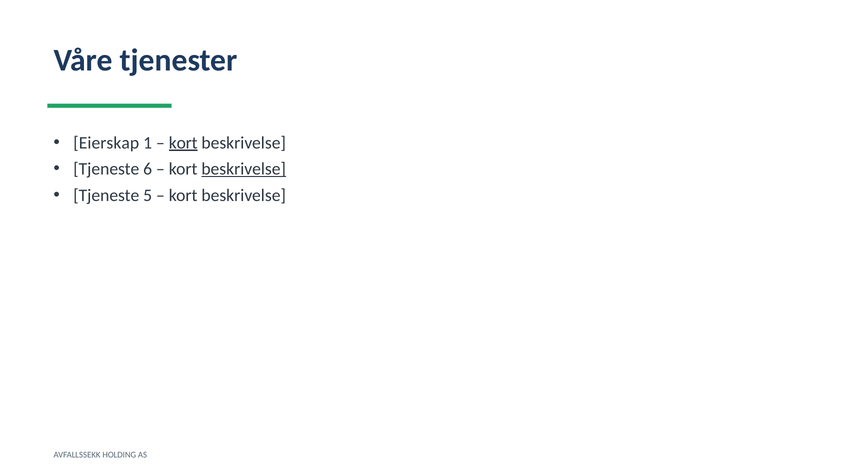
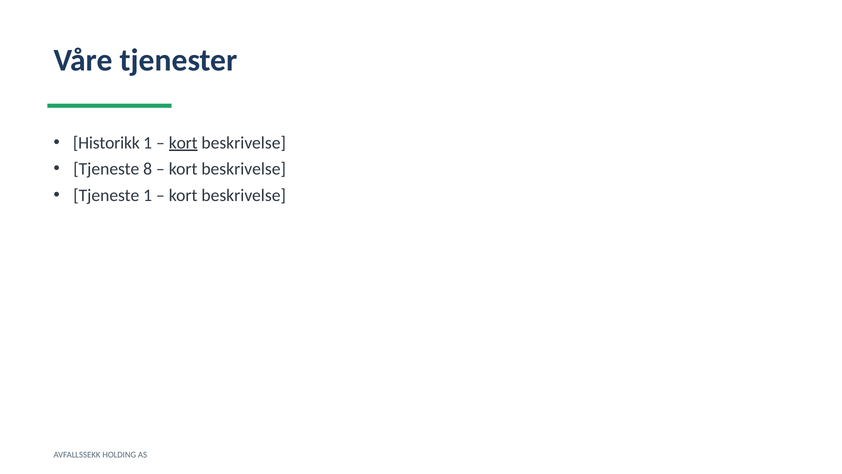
Eierskap: Eierskap -> Historikk (106, 143)
6: 6 -> 8 (148, 169)
beskrivelse underline: present -> none (244, 169)
Tjeneste 5: 5 -> 1 (148, 195)
